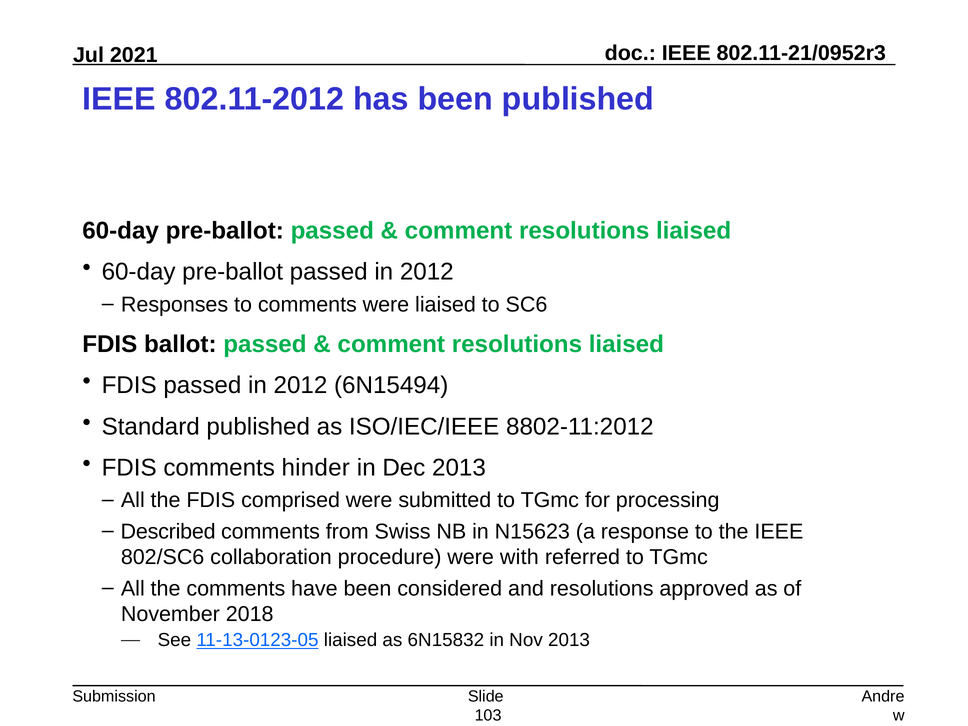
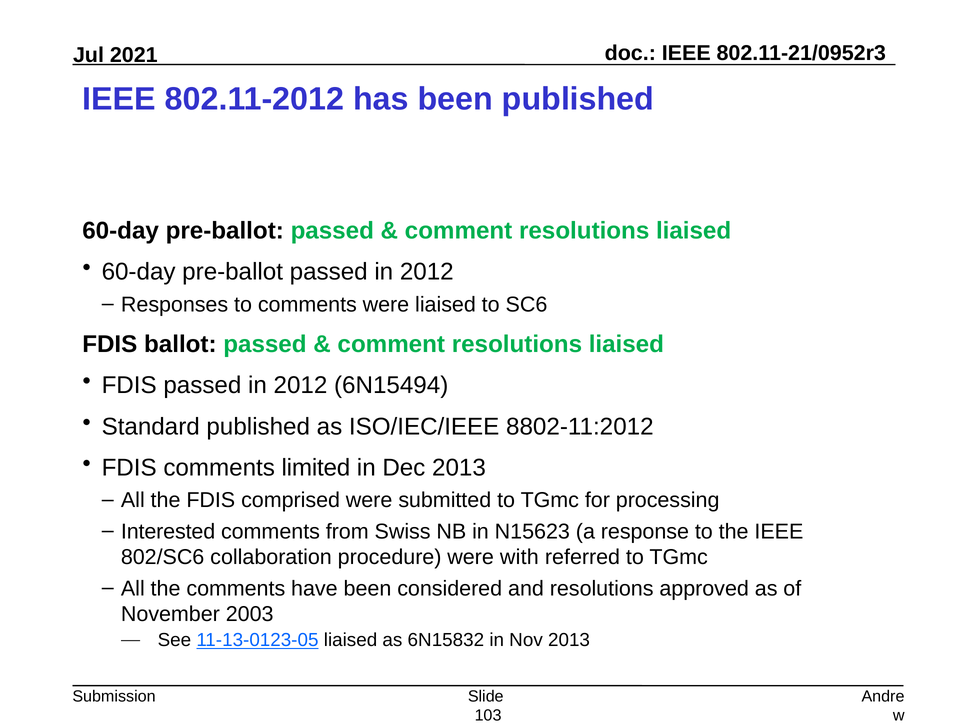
hinder: hinder -> limited (316, 468)
Described: Described -> Interested (168, 532)
2018: 2018 -> 2003 (250, 614)
